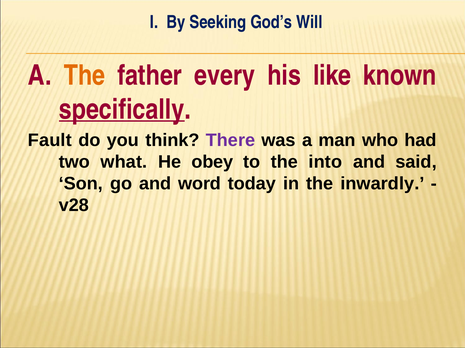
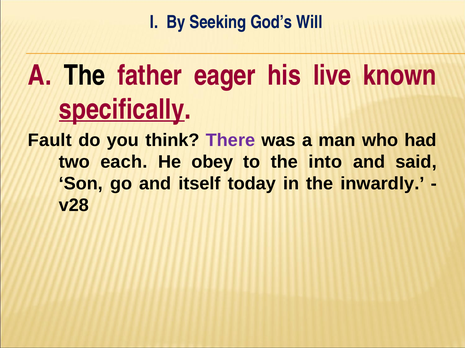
The colour: orange -> black (85, 76)
every: every -> eager (225, 76)
like: like -> live (332, 76)
what: what -> each (124, 162)
word: word -> itself (200, 184)
